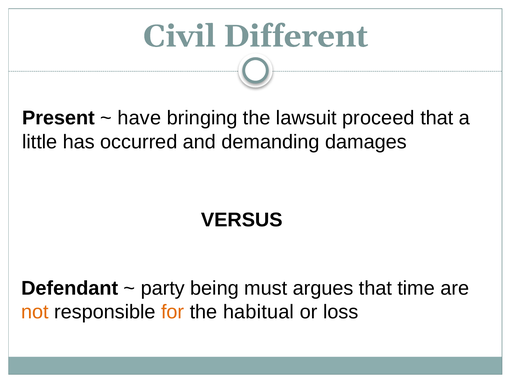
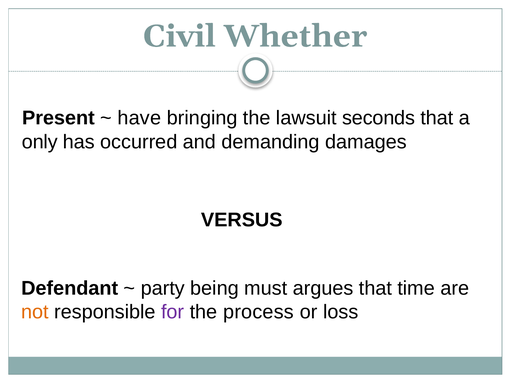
Different: Different -> Whether (296, 36)
proceed: proceed -> seconds (379, 118)
little: little -> only (40, 142)
for colour: orange -> purple (173, 312)
habitual: habitual -> process (259, 312)
